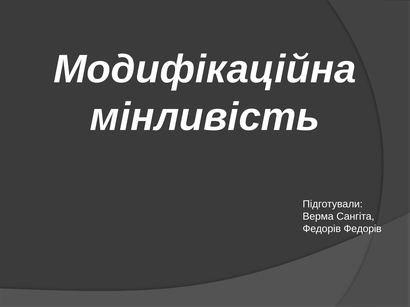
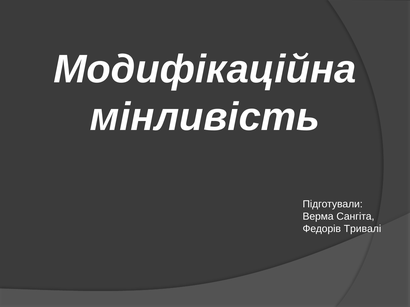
Федорів Федорів: Федорів -> Тривалі (363, 229)
